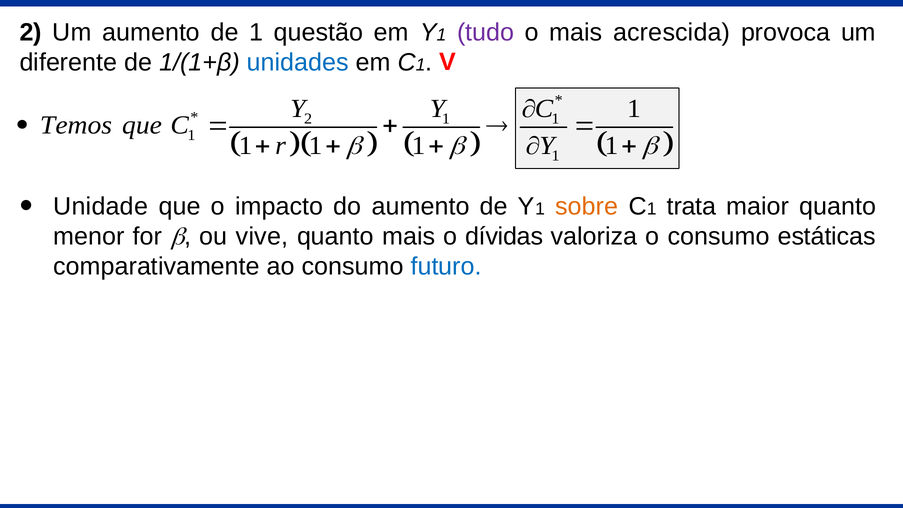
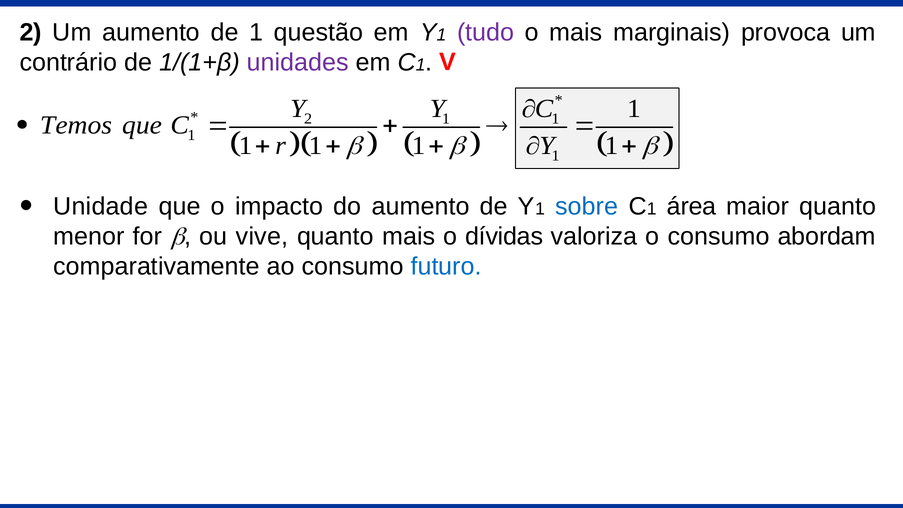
acrescida: acrescida -> marginais (672, 32)
diferente: diferente -> contrário (68, 62)
unidades colour: blue -> purple (298, 62)
sobre colour: orange -> blue (587, 206)
trata: trata -> área (692, 206)
estáticas: estáticas -> abordam (827, 236)
